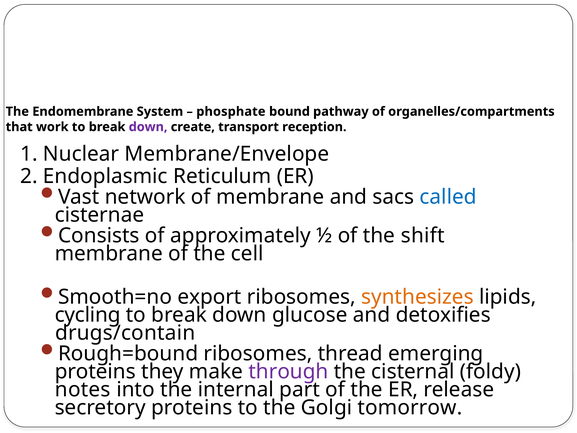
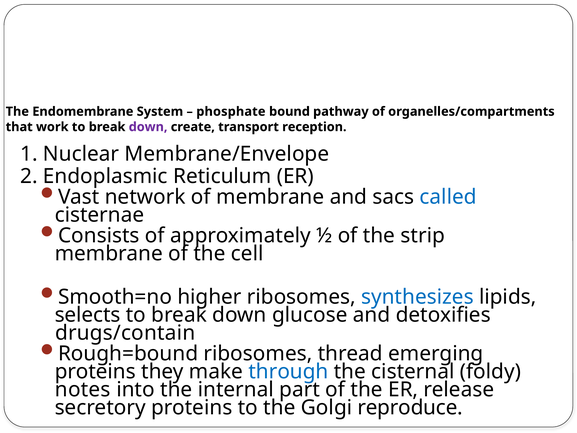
shift: shift -> strip (423, 235)
export: export -> higher (209, 297)
synthesizes colour: orange -> blue (417, 297)
cycling: cycling -> selects (88, 315)
through colour: purple -> blue (288, 371)
tomorrow: tomorrow -> reproduce (410, 407)
